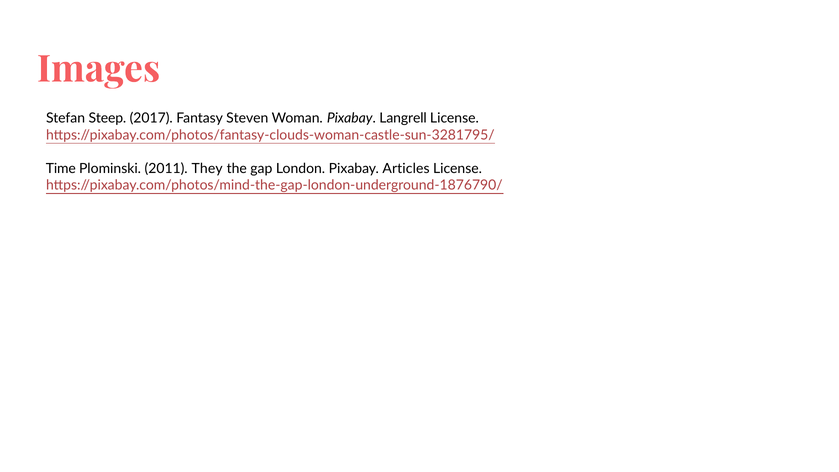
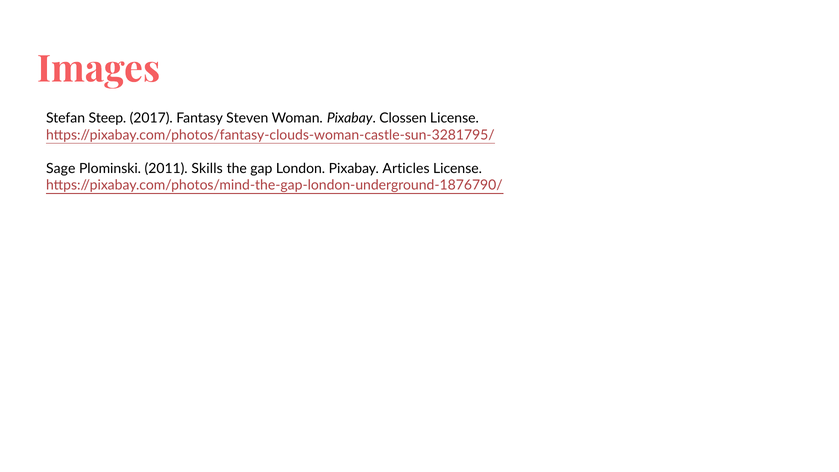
Langrell: Langrell -> Clossen (403, 118)
Time: Time -> Sage (61, 168)
They: They -> Skills (207, 168)
